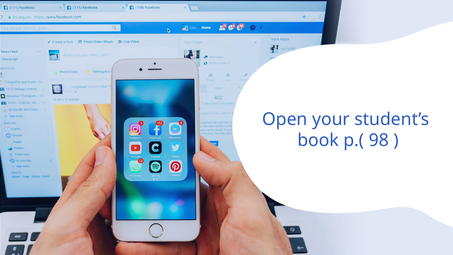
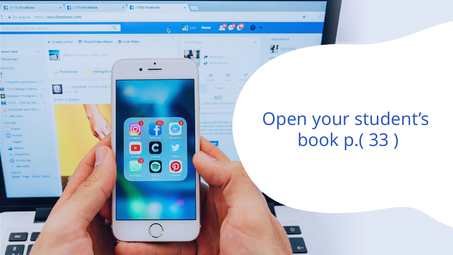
98: 98 -> 33 (379, 140)
